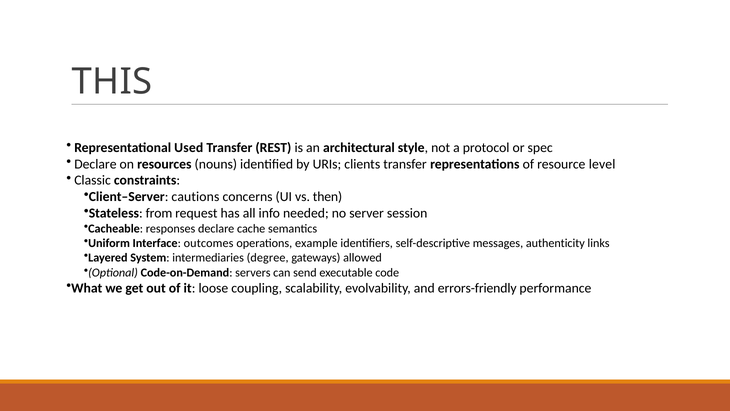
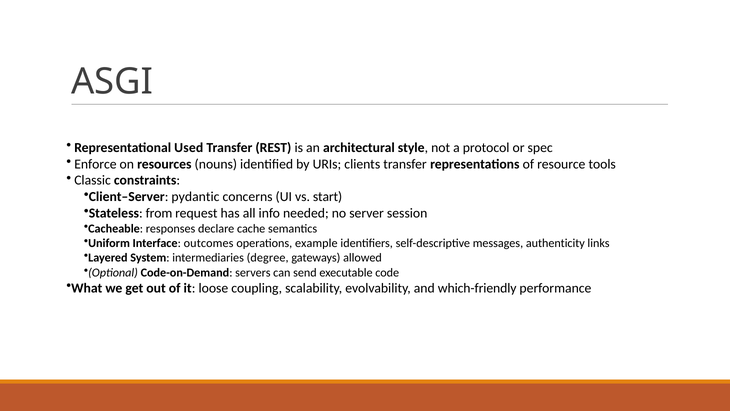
THIS: THIS -> ASGI (112, 82)
Declare: Declare -> Enforce (95, 164)
level: level -> tools (602, 164)
cautions: cautions -> pydantic (195, 197)
then: then -> start (328, 197)
errors-friendly: errors-friendly -> which-friendly (477, 288)
